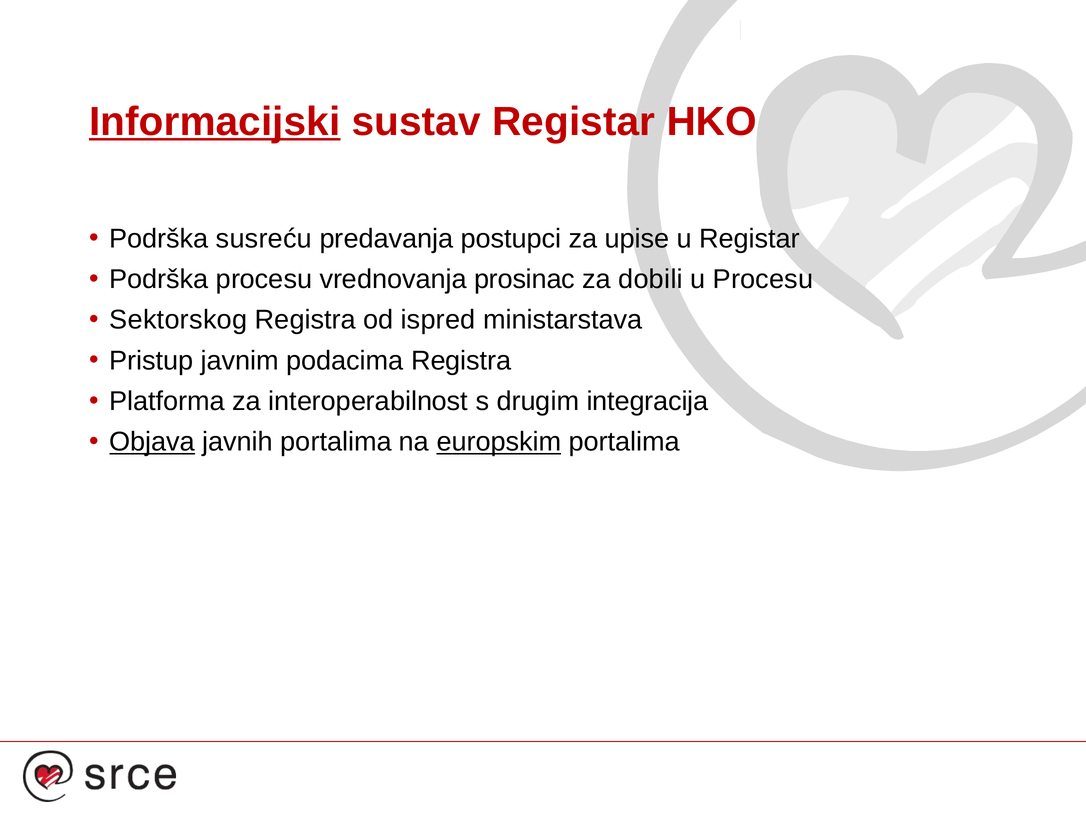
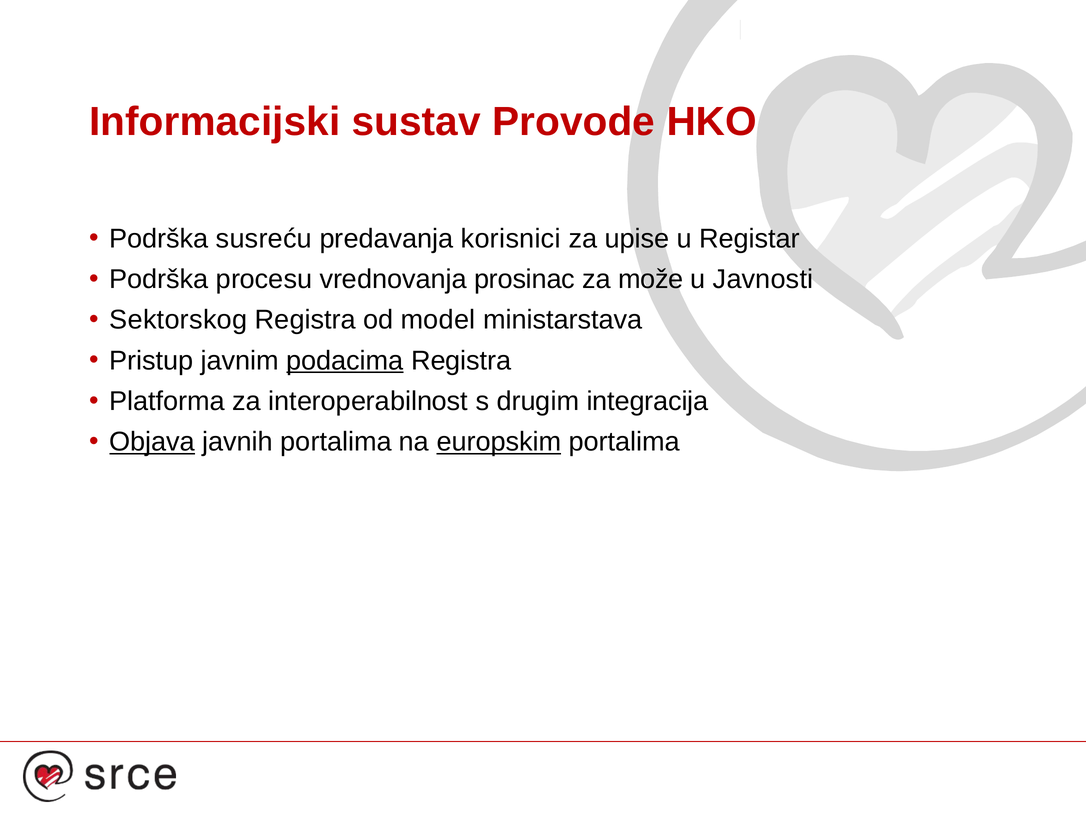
Informacijski underline: present -> none (215, 122)
sustav Registar: Registar -> Provode (574, 122)
postupci: postupci -> korisnici (511, 239)
dobili: dobili -> može (651, 279)
u Procesu: Procesu -> Javnosti (763, 279)
ispred: ispred -> model (438, 320)
podacima underline: none -> present (345, 360)
